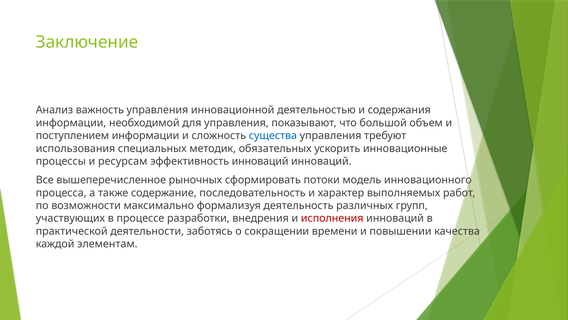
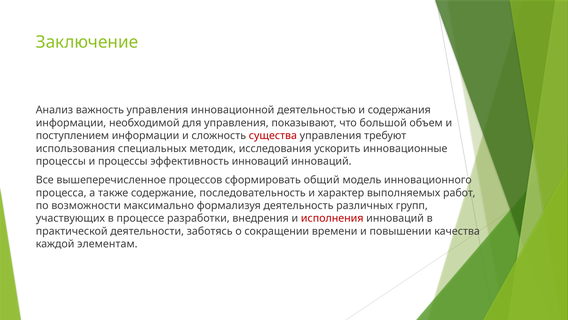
существа colour: blue -> red (273, 135)
обязательных: обязательных -> исследования (275, 148)
и ресурсам: ресурсам -> процессы (123, 161)
рыночных: рыночных -> процессов (195, 180)
потоки: потоки -> общий (322, 180)
